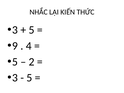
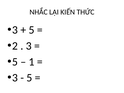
9: 9 -> 2 (15, 46)
4: 4 -> 3 (29, 46)
2: 2 -> 1 (32, 62)
